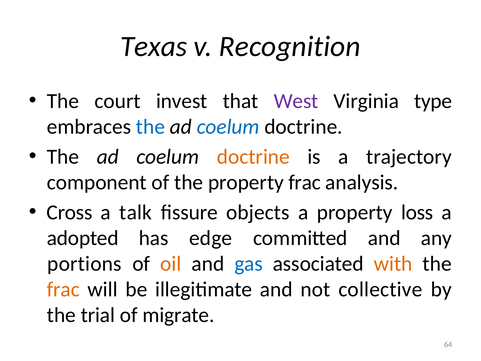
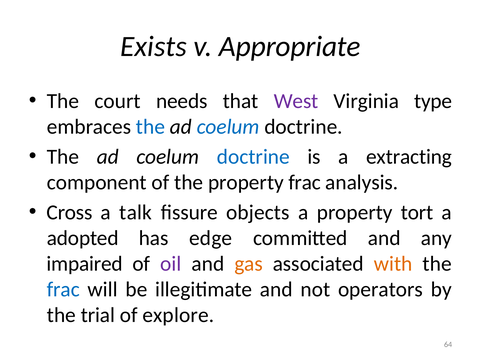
Texas: Texas -> Exists (153, 47)
Recognition: Recognition -> Appropriate (290, 47)
invest: invest -> needs (182, 101)
doctrine colour: orange -> blue (253, 157)
trajectory: trajectory -> extracting (409, 157)
loss: loss -> tort (417, 212)
portions: portions -> impaired (85, 264)
oil colour: orange -> purple (171, 264)
gas colour: blue -> orange (249, 264)
frac colour: orange -> blue (63, 289)
collective: collective -> operators (381, 289)
migrate: migrate -> explore (178, 315)
